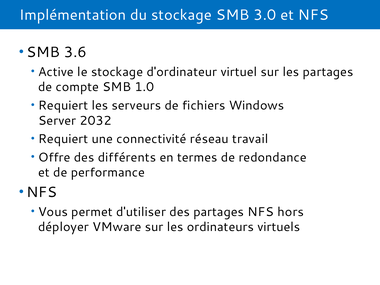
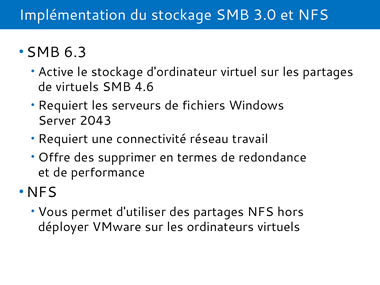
3.6: 3.6 -> 6.3 (75, 52)
de compte: compte -> virtuels (77, 87)
1.0: 1.0 -> 4.6 (144, 87)
2032: 2032 -> 2043 (96, 121)
différents: différents -> supprimer (127, 157)
